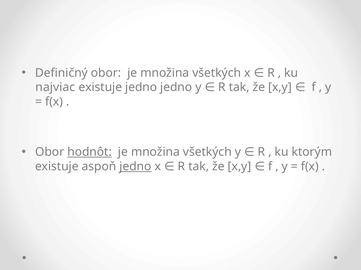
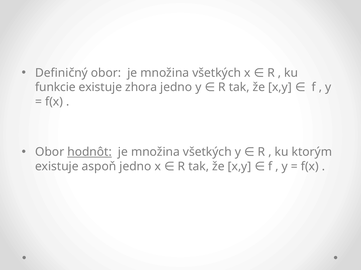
najviac: najviac -> funkcie (55, 87)
existuje jedno: jedno -> zhora (141, 87)
jedno underline: present -> none (135, 167)
